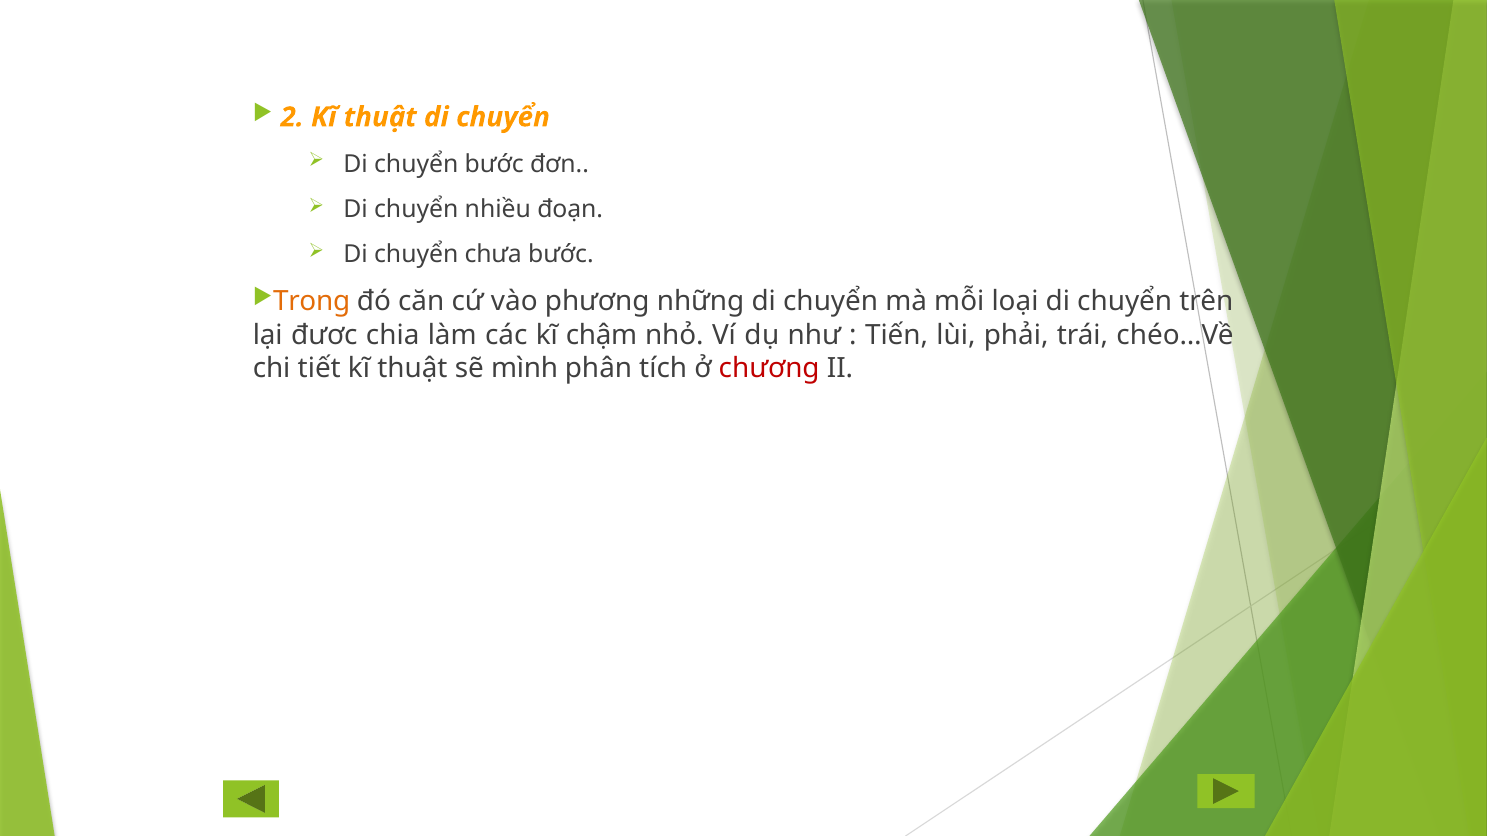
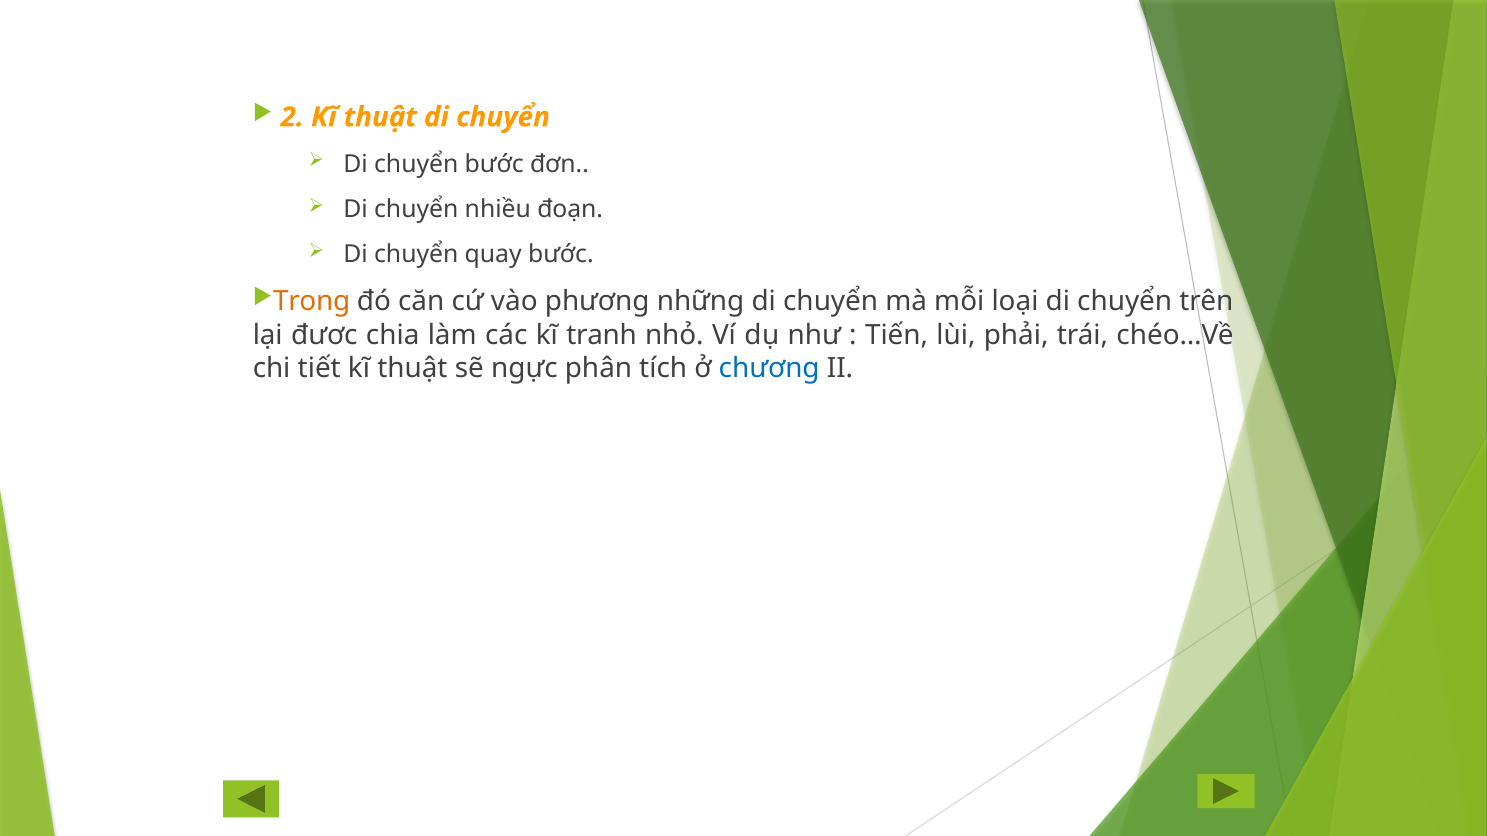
chưa: chưa -> quay (493, 255)
chậm: chậm -> tranh (602, 335)
mình: mình -> ngực (524, 369)
chương colour: red -> blue (769, 369)
